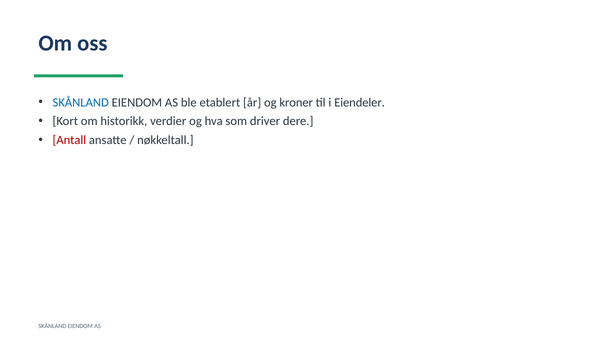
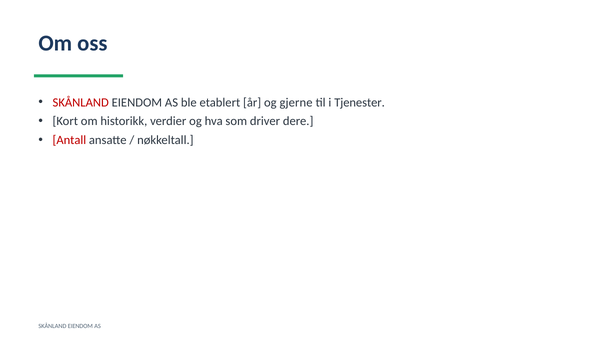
SKÅNLAND colour: blue -> red (81, 102)
kroner: kroner -> gjerne (296, 102)
Eiendeler: Eiendeler -> Tjenester (360, 102)
